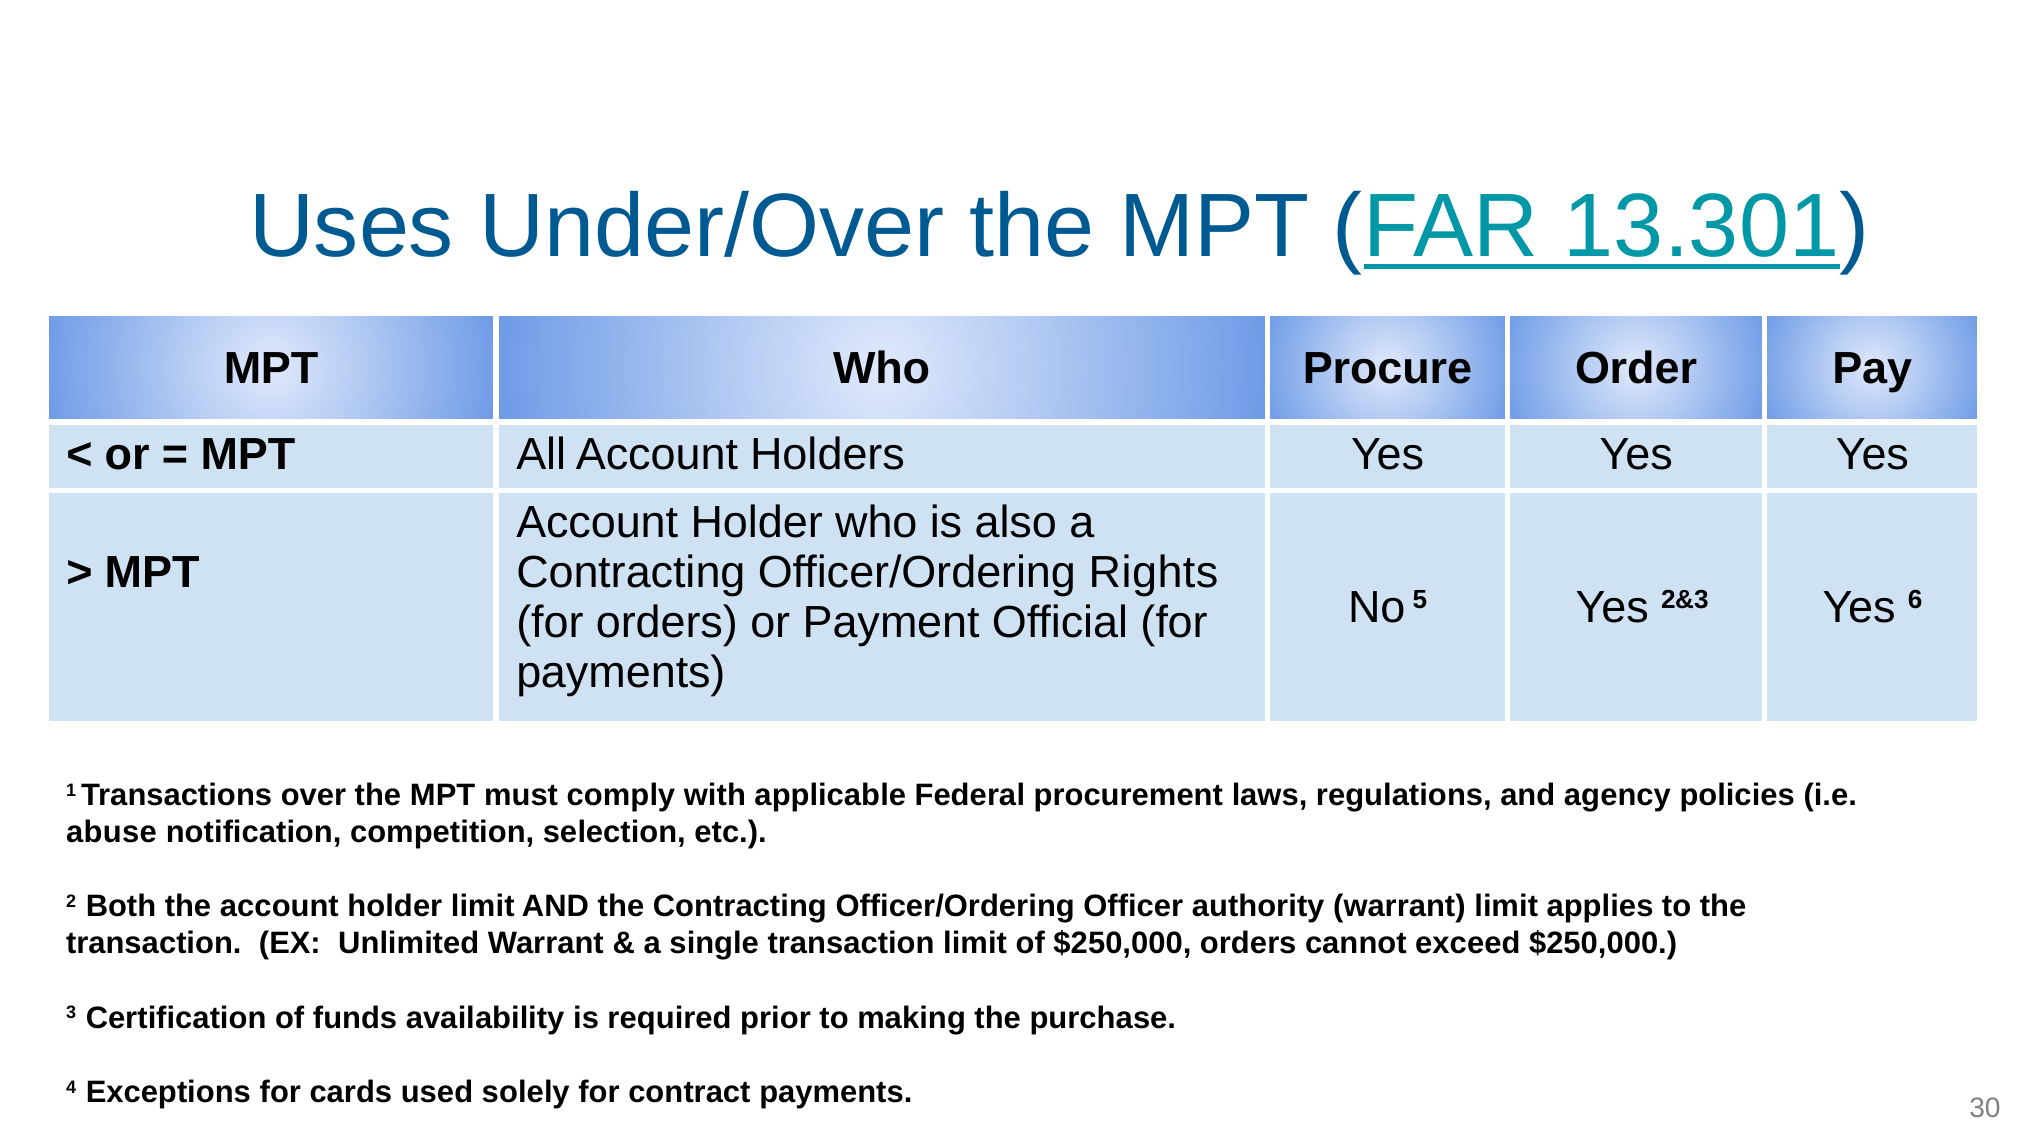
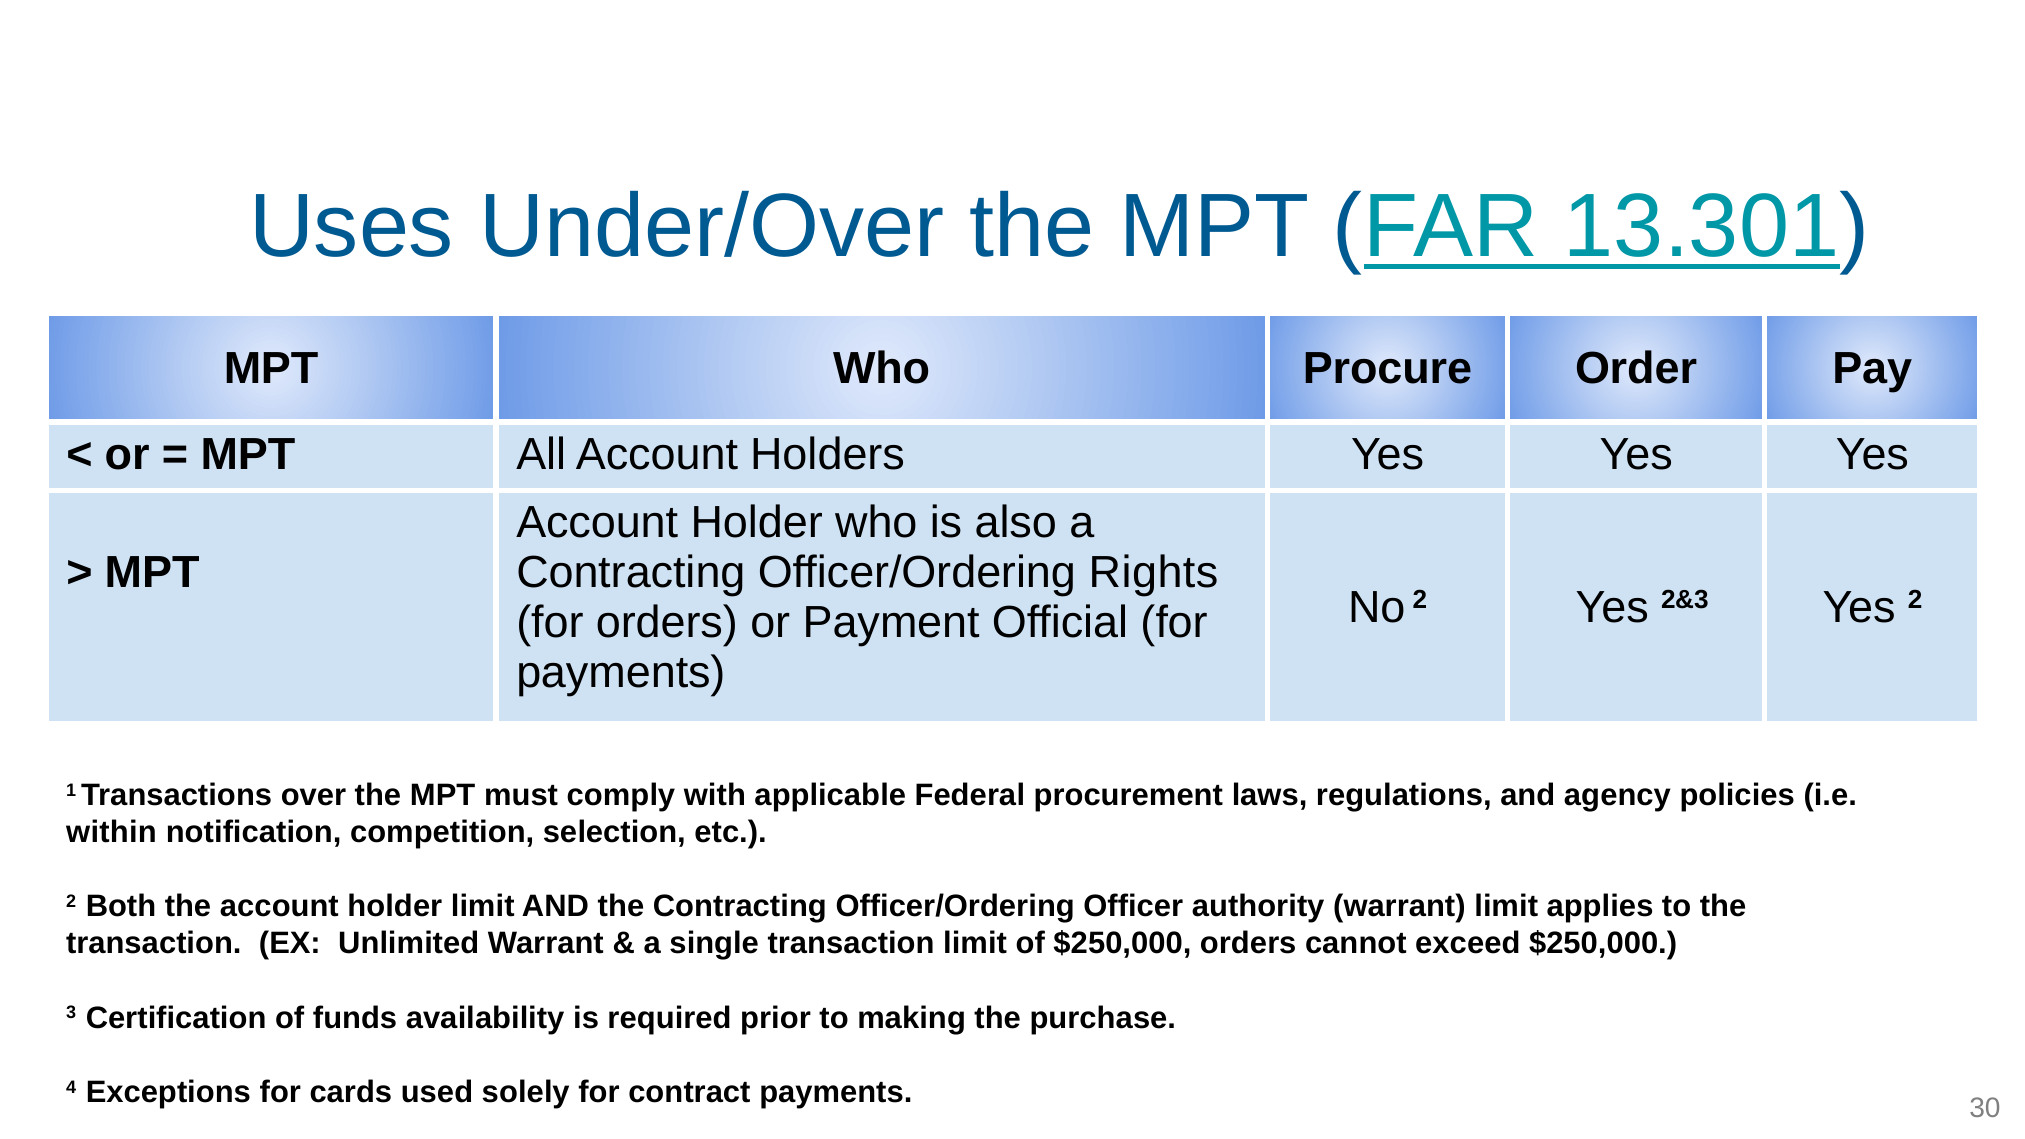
No 5: 5 -> 2 (1420, 600)
Yes 6: 6 -> 2 (1915, 600)
abuse: abuse -> within (112, 832)
